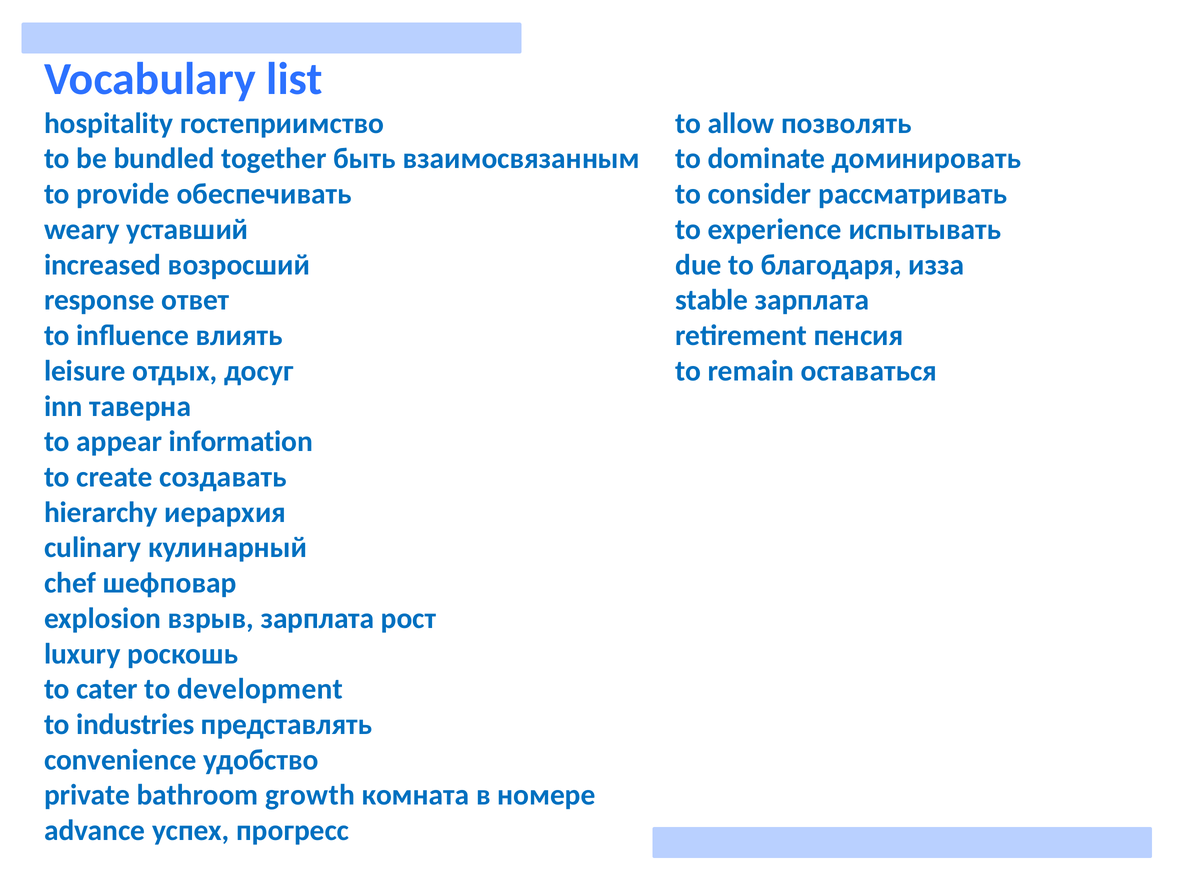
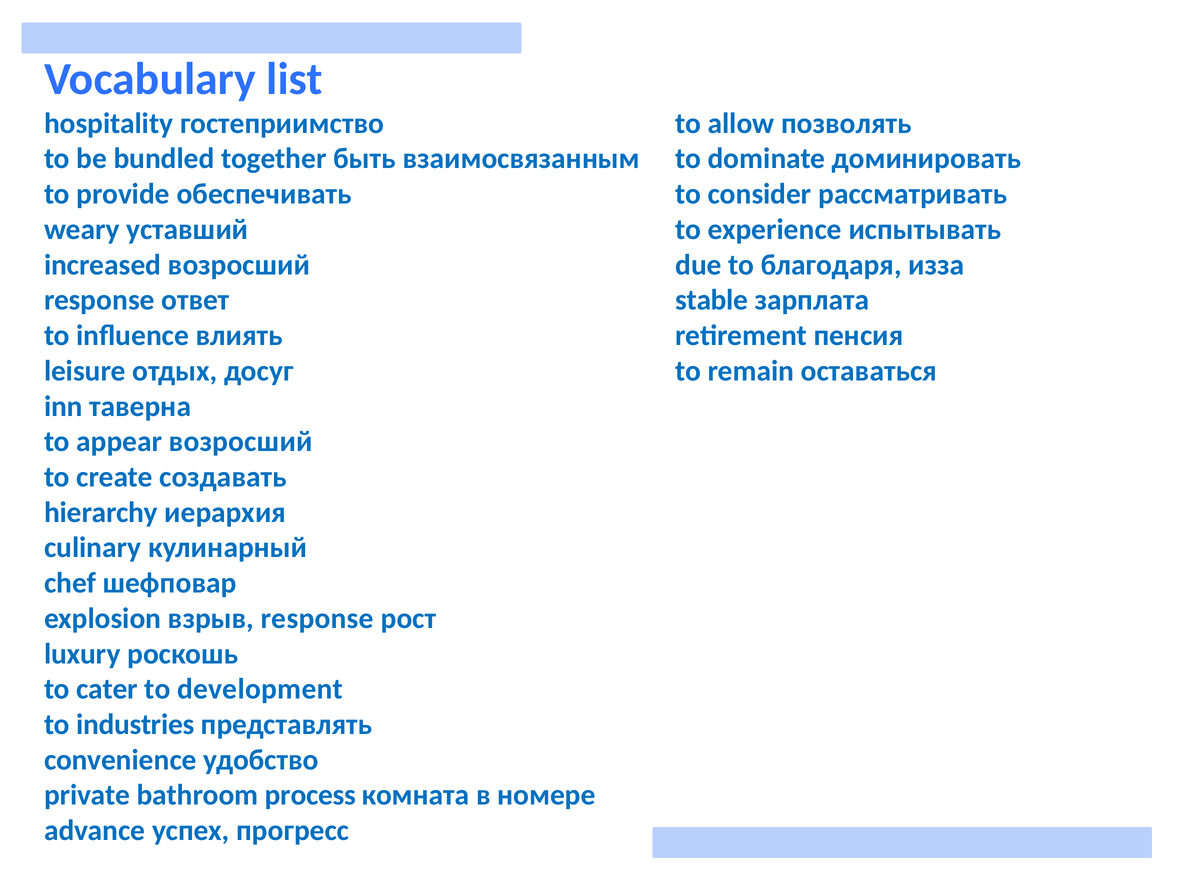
appear information: information -> возросший (241, 442)
взрыв зарплата: зарплата -> response (317, 619)
growth: growth -> process (310, 795)
